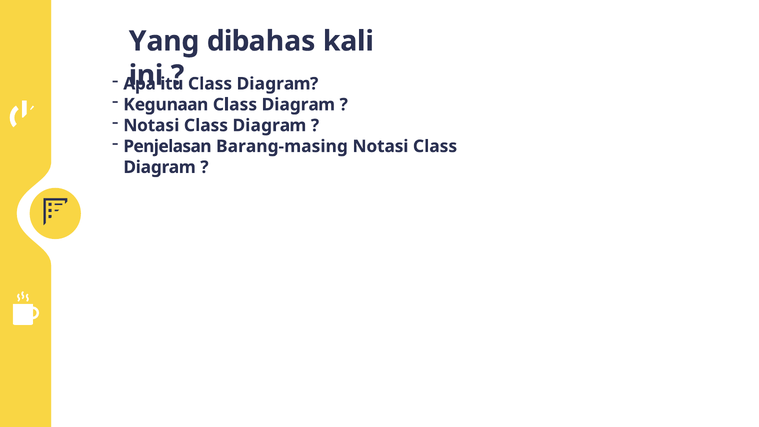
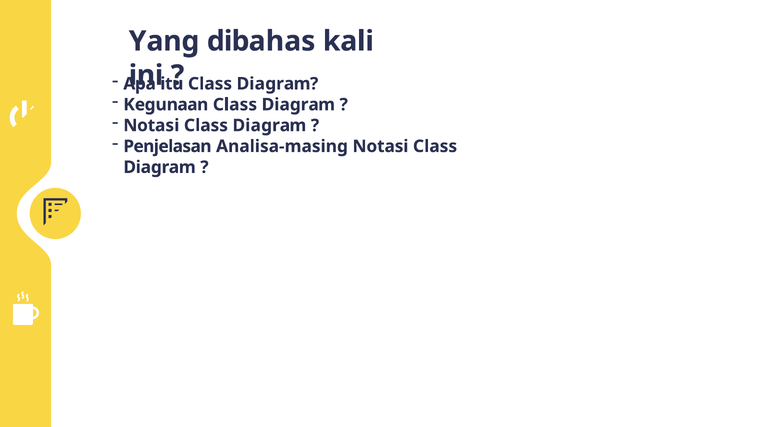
Barang-masing: Barang-masing -> Analisa-masing (282, 146)
